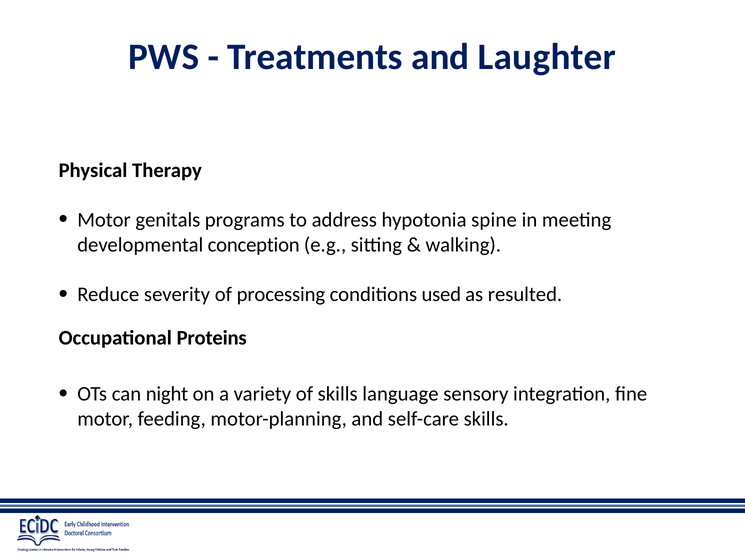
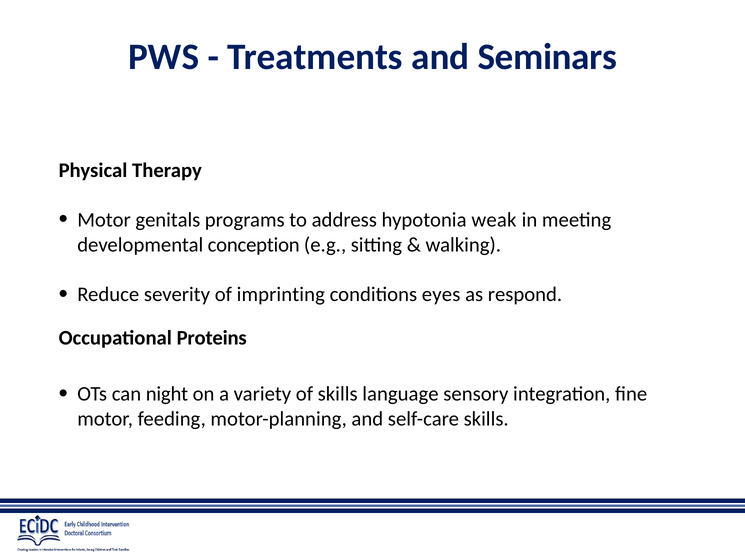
Laughter: Laughter -> Seminars (547, 57)
spine: spine -> weak (494, 220)
processing: processing -> imprinting (281, 294)
used: used -> eyes (441, 294)
resulted: resulted -> respond (525, 294)
